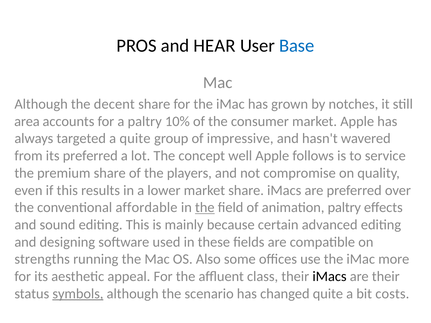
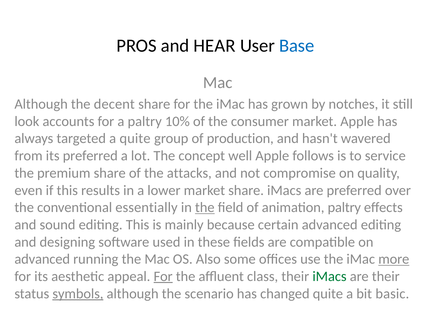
area: area -> look (27, 121)
impressive: impressive -> production (240, 139)
players: players -> attacks (189, 173)
affordable: affordable -> essentially (146, 208)
strengths: strengths -> advanced (42, 259)
more underline: none -> present (394, 259)
For underline: none -> present (163, 277)
iMacs colour: black -> green (330, 277)
costs: costs -> basic (392, 294)
